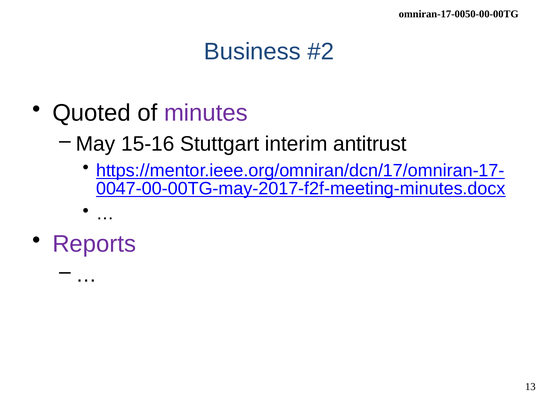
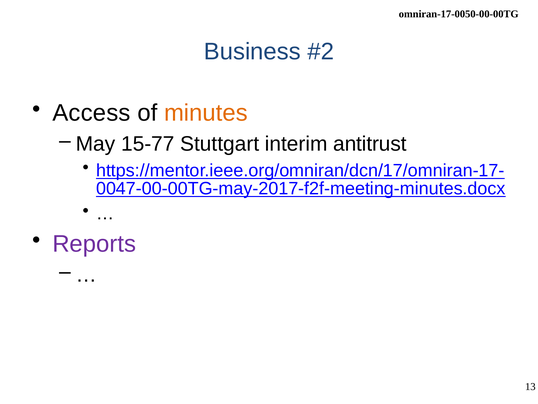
Quoted: Quoted -> Access (91, 113)
minutes colour: purple -> orange (206, 113)
15-16: 15-16 -> 15-77 (148, 144)
